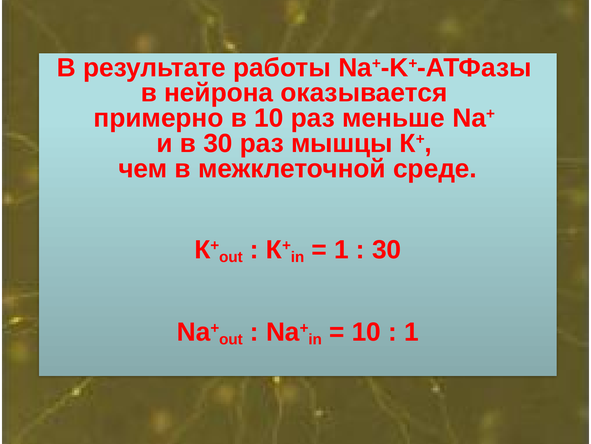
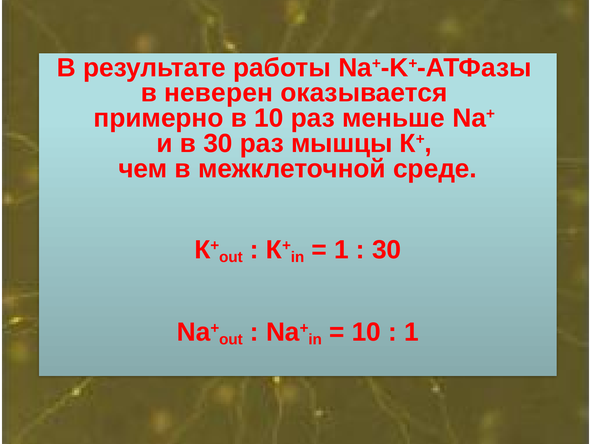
нейрона: нейрона -> неверен (219, 93)
